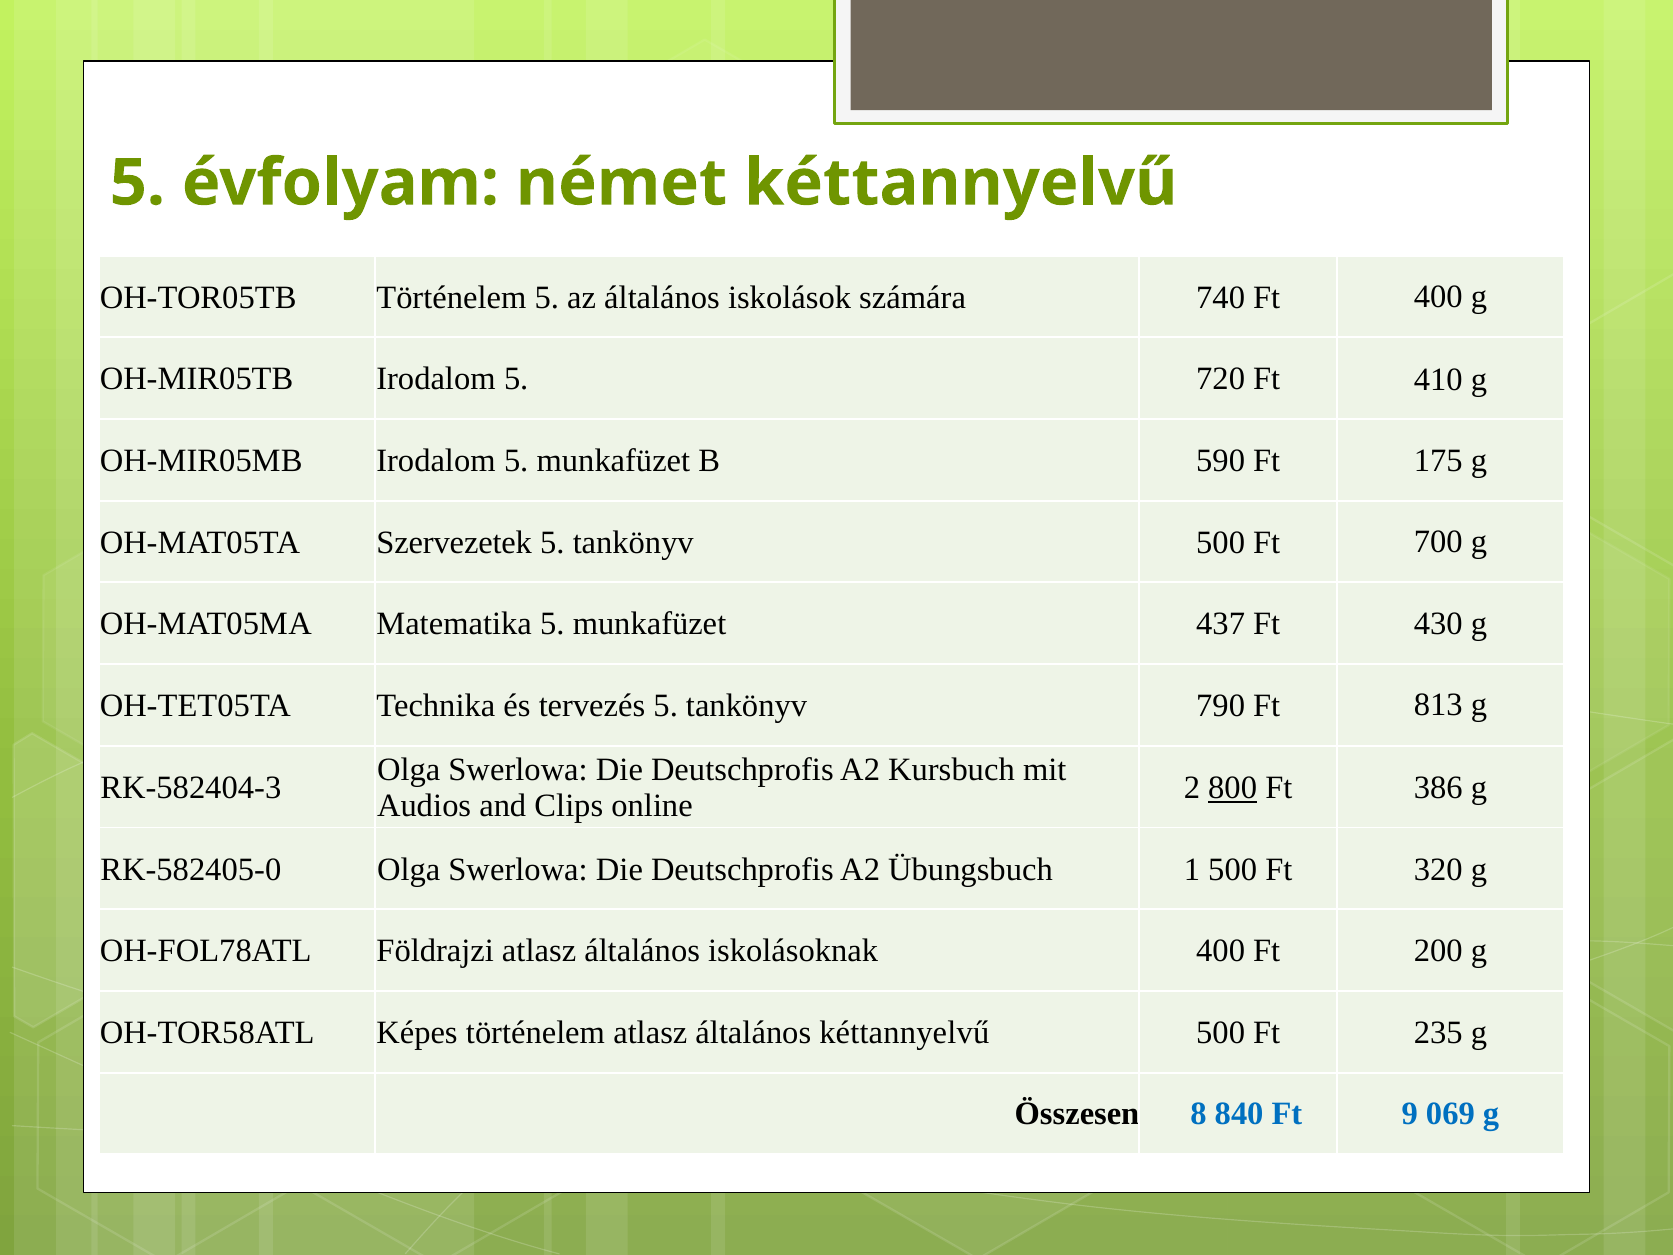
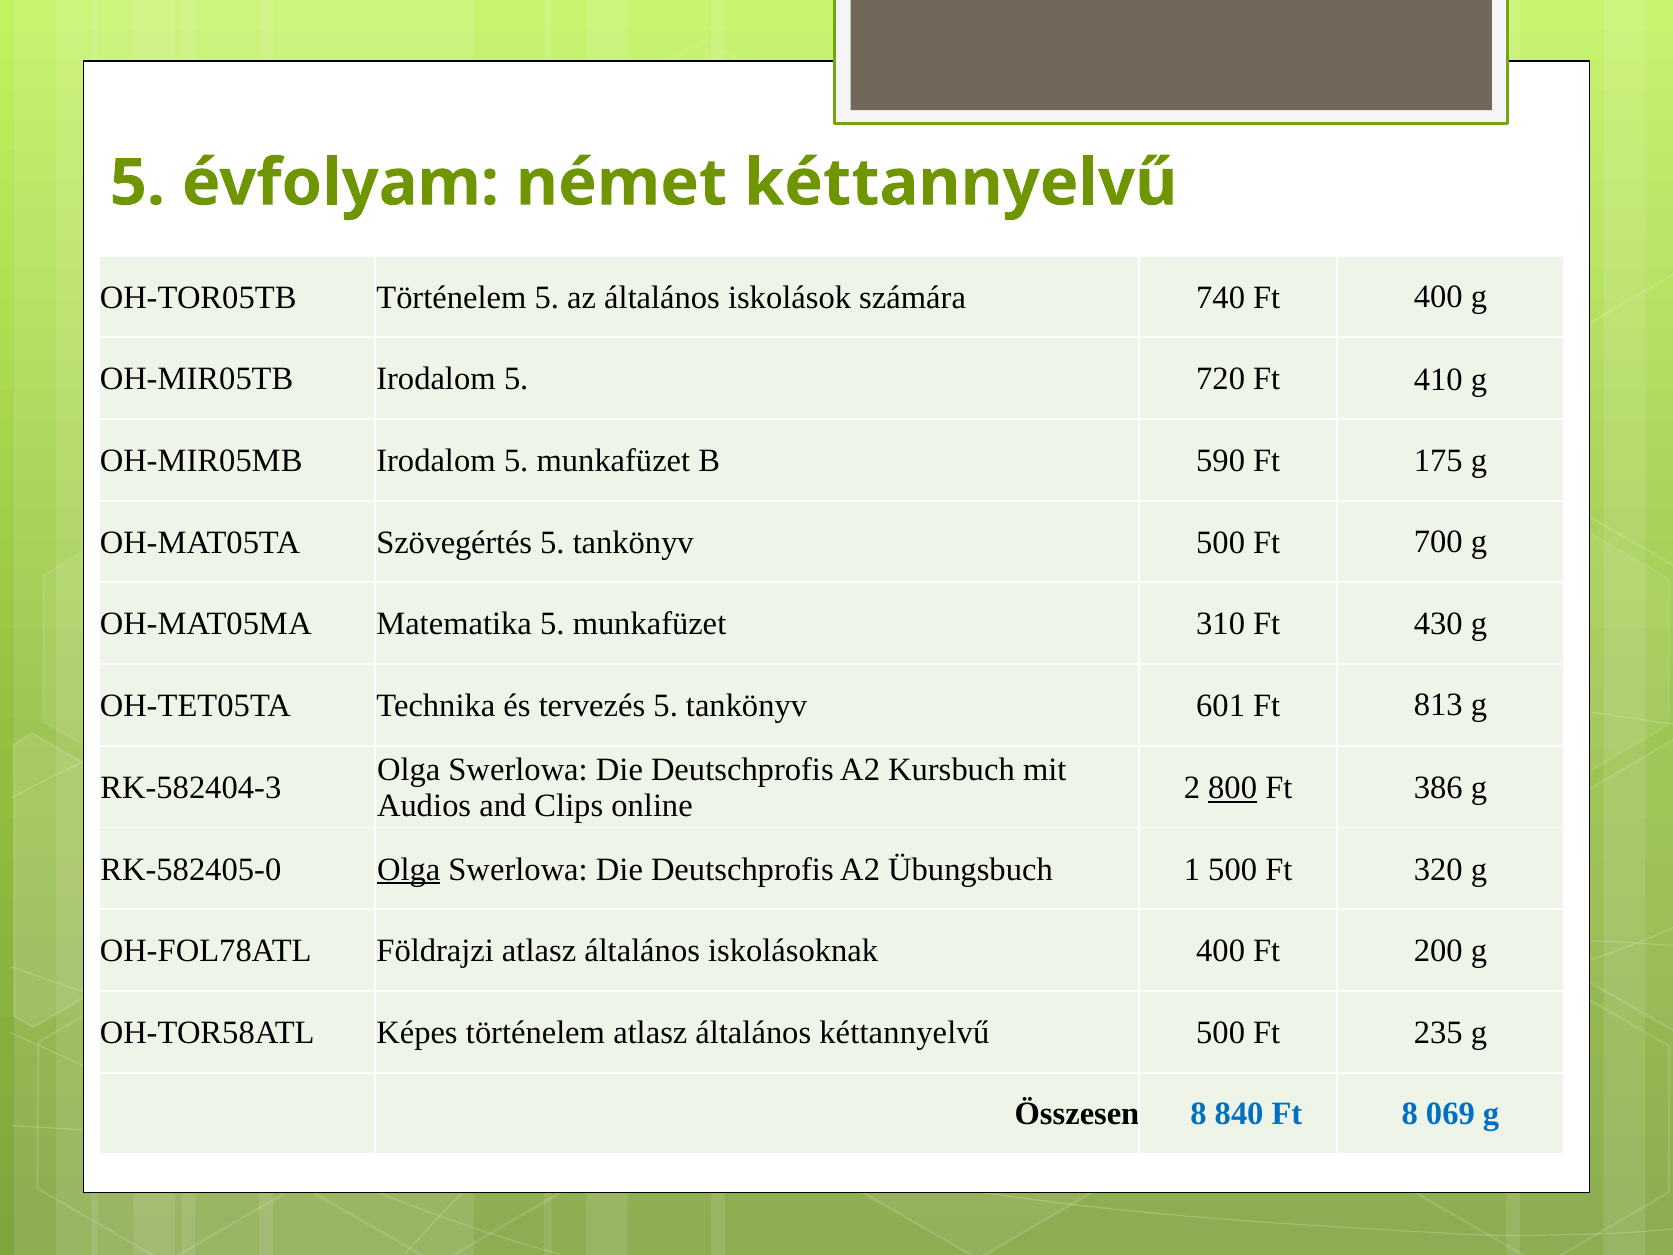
Szervezetek: Szervezetek -> Szövegértés (454, 542)
437: 437 -> 310 (1221, 624)
790: 790 -> 601 (1221, 706)
Olga underline: none -> present (409, 869)
Ft 9: 9 -> 8 (1410, 1113)
